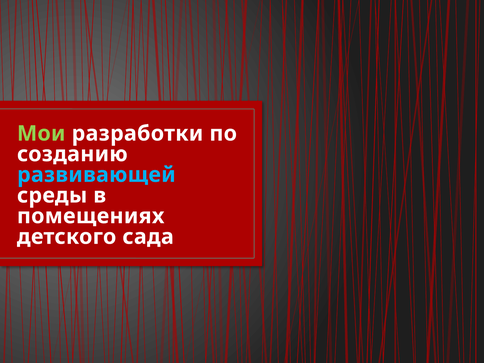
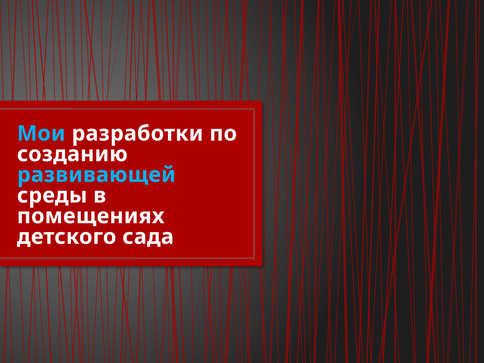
Мои colour: light green -> light blue (41, 133)
